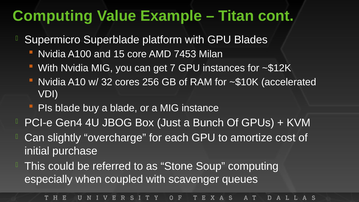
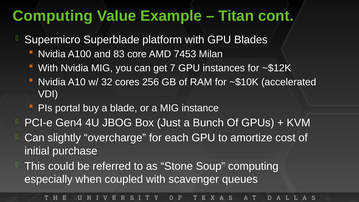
15: 15 -> 83 (119, 54)
PIs blade: blade -> portal (68, 108)
